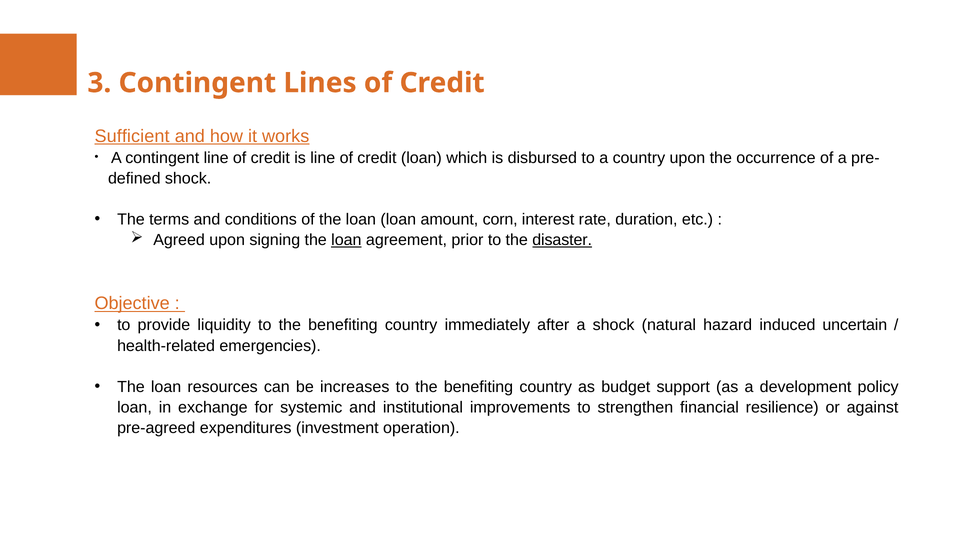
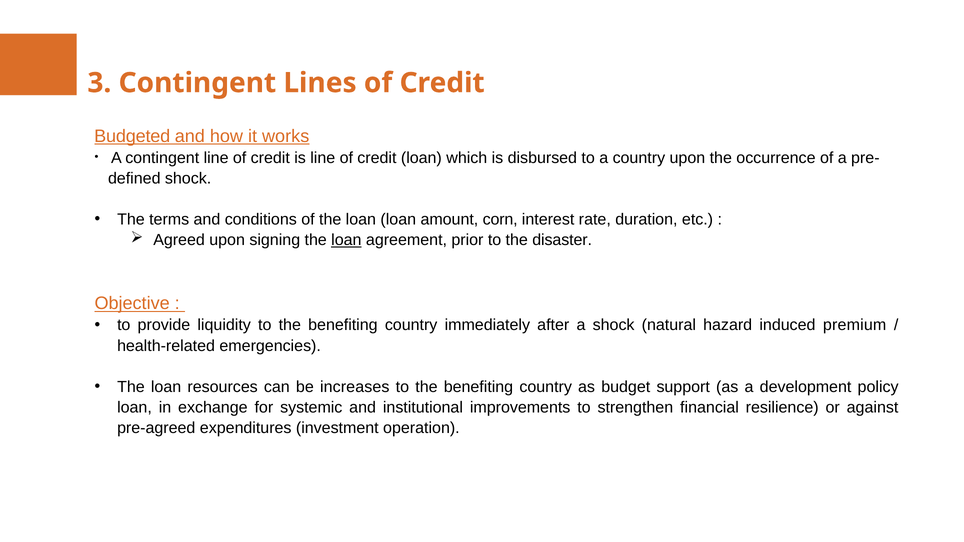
Sufficient: Sufficient -> Budgeted (132, 136)
disaster underline: present -> none (562, 240)
uncertain: uncertain -> premium (855, 325)
